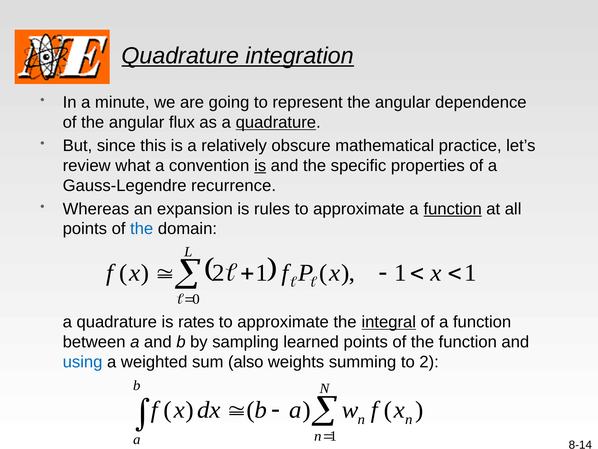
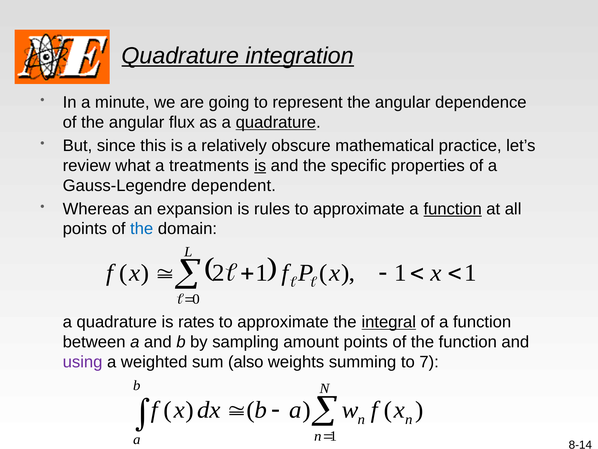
convention: convention -> treatments (209, 165)
recurrence: recurrence -> dependent (234, 185)
learned: learned -> amount (311, 342)
using colour: blue -> purple (83, 362)
to 2: 2 -> 7 (429, 362)
